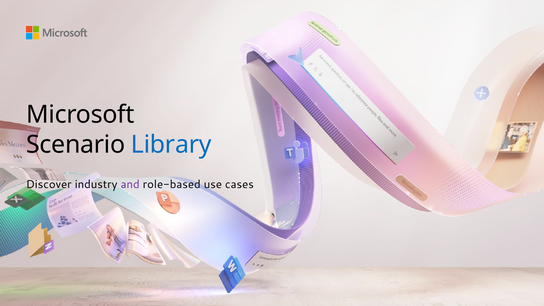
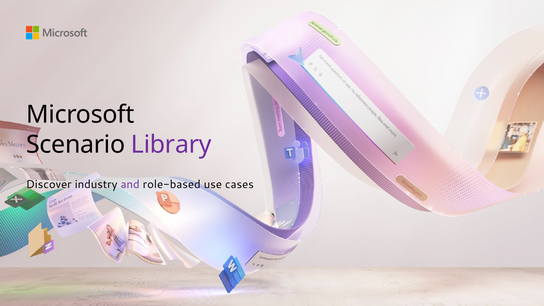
Library colour: blue -> purple (171, 144)
